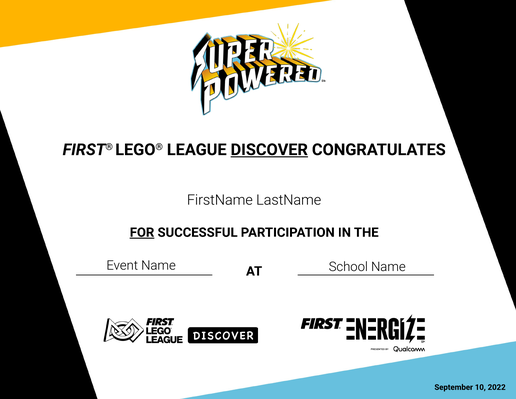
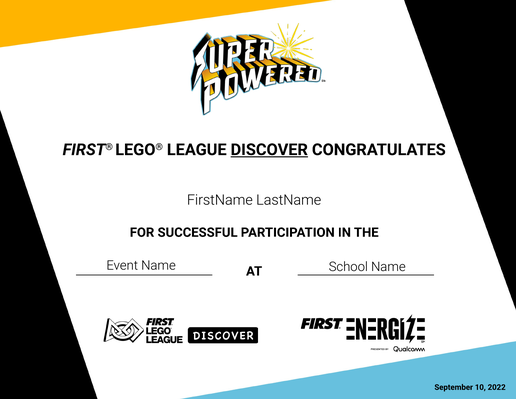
FOR underline: present -> none (142, 232)
